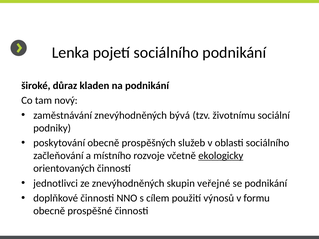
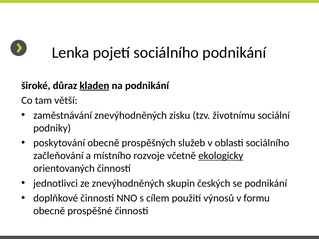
kladen underline: none -> present (94, 86)
nový: nový -> větší (66, 101)
bývá: bývá -> zisku (180, 115)
veřejné: veřejné -> českých (214, 183)
